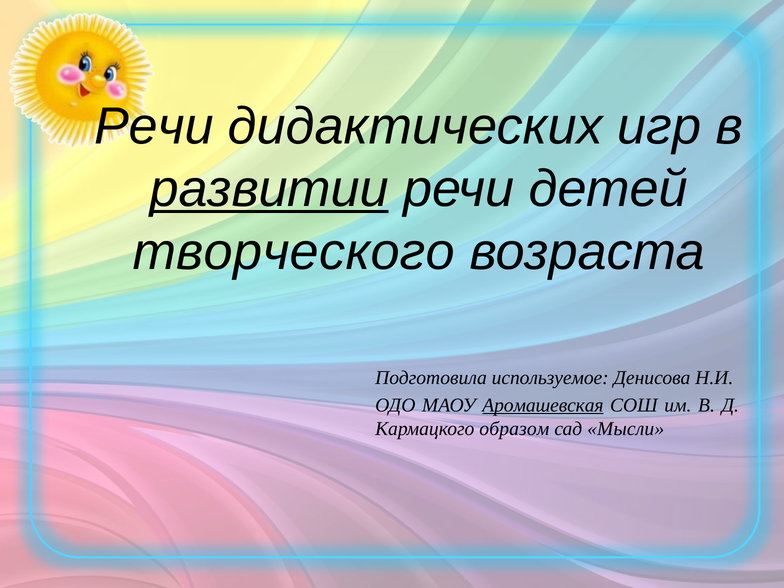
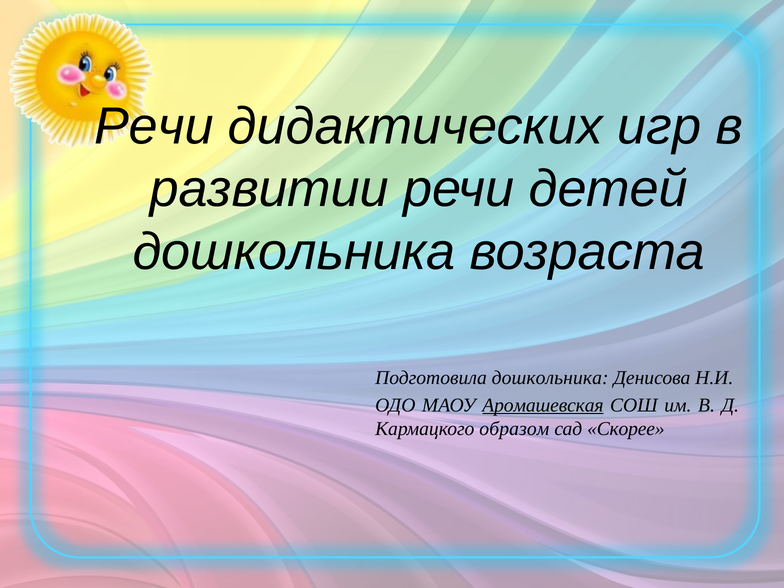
развитии underline: present -> none (269, 189)
творческого: творческого -> дошкольника (294, 252)
Подготовила используемое: используемое -> дошкольника (550, 378)
Мысли: Мысли -> Скорее (626, 429)
